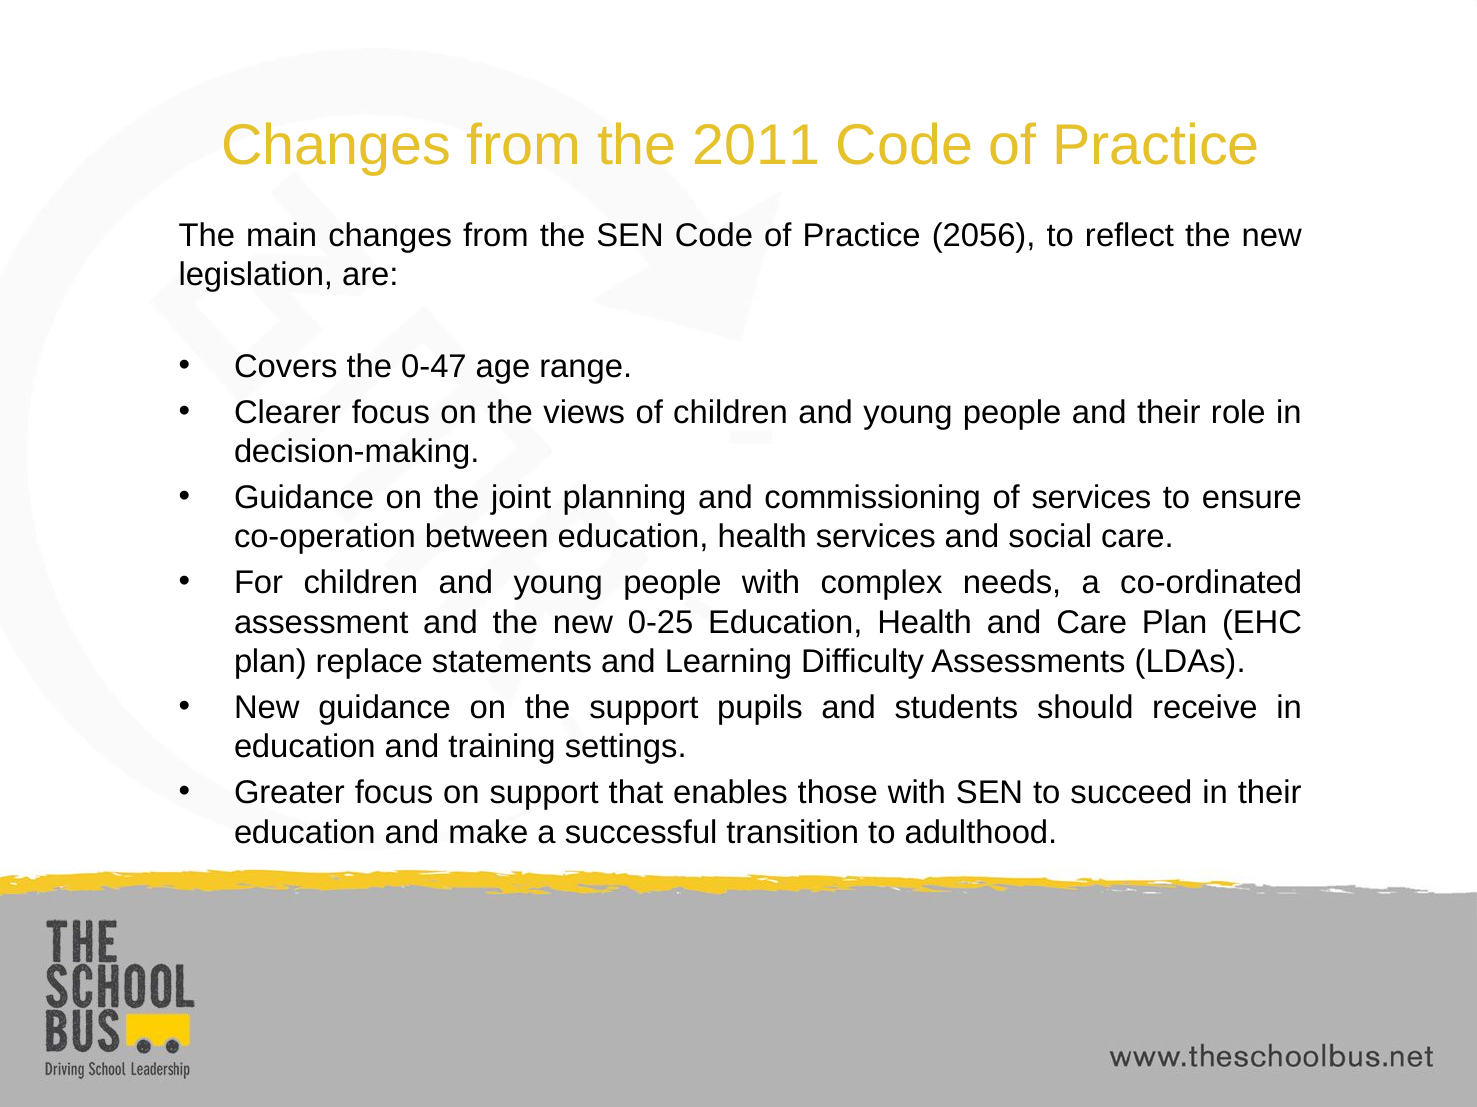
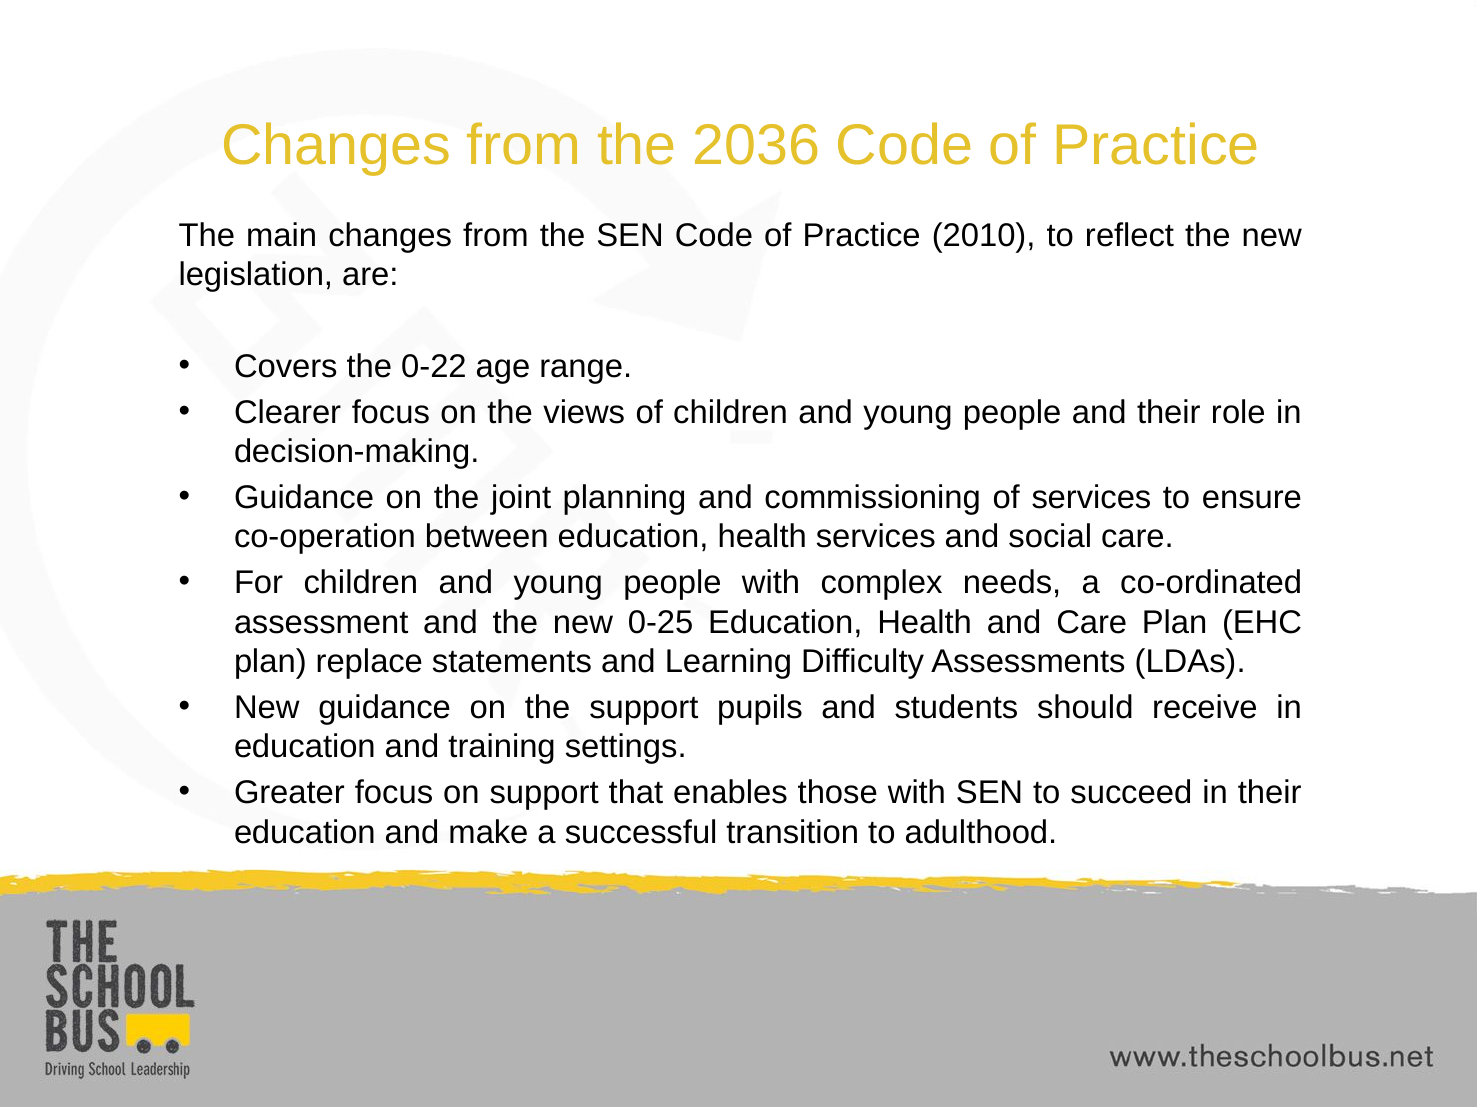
2011: 2011 -> 2036 (756, 146)
2056: 2056 -> 2010 (984, 236)
0-47: 0-47 -> 0-22 (434, 367)
